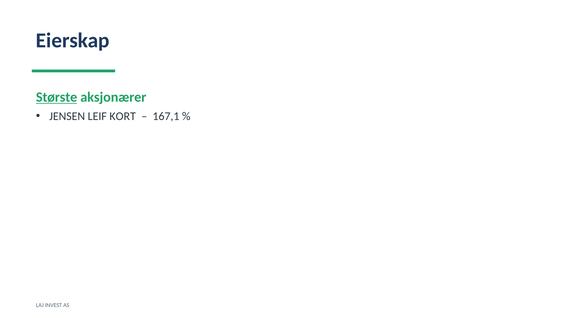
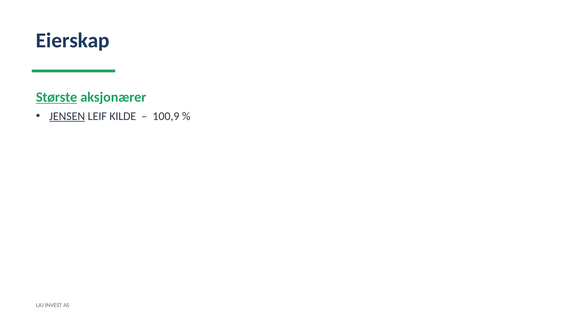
JENSEN underline: none -> present (67, 116)
KORT: KORT -> KILDE (123, 116)
167,1: 167,1 -> 100,9 (166, 116)
